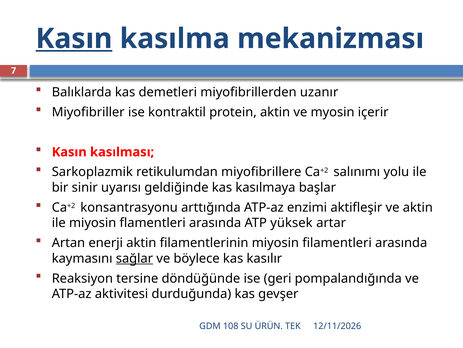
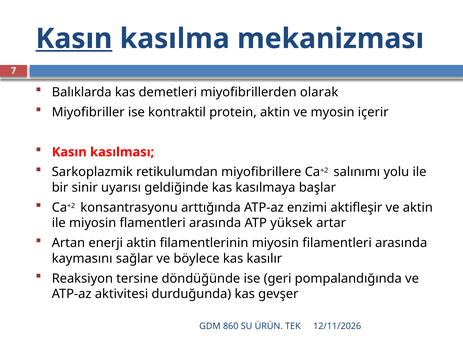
uzanır: uzanır -> olarak (319, 92)
sağlar underline: present -> none (134, 258)
108: 108 -> 860 (231, 326)
